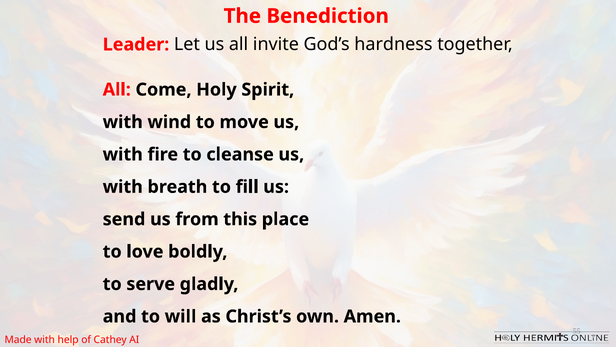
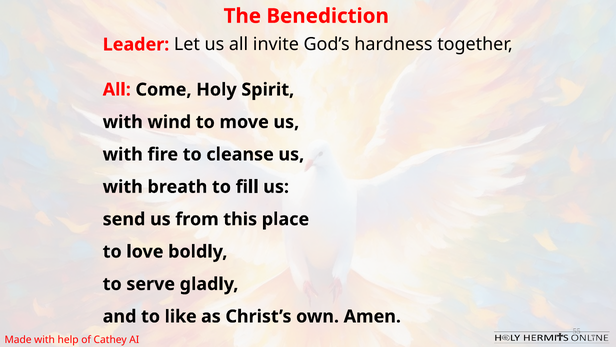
will: will -> like (181, 316)
